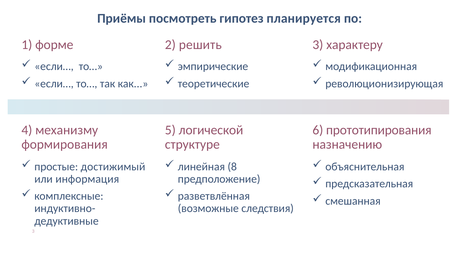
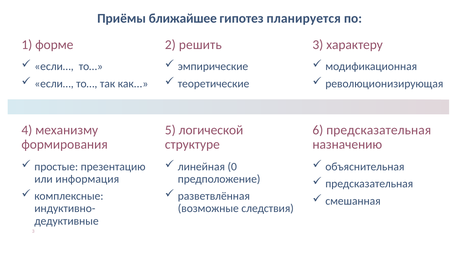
посмотреть: посмотреть -> ближайшее (183, 19)
6 прототипирования: прототипирования -> предсказательная (379, 130)
достижимый: достижимый -> презентацию (113, 167)
8: 8 -> 0 (232, 167)
